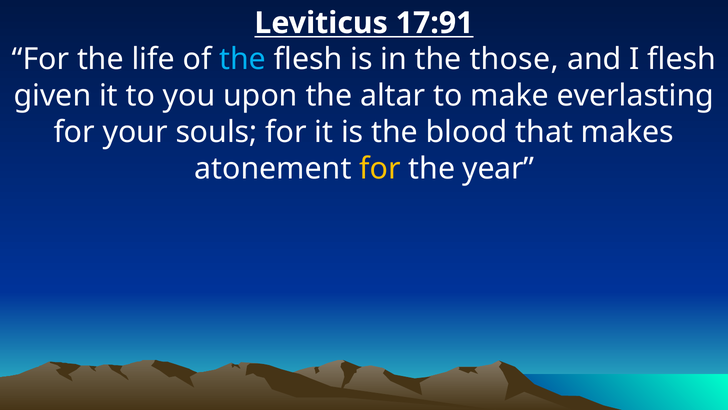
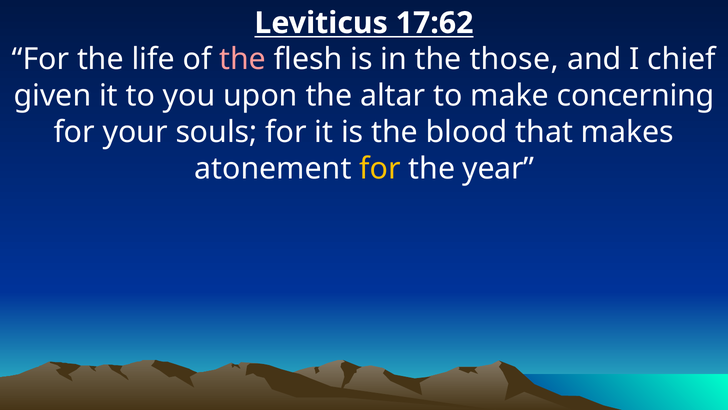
17:91: 17:91 -> 17:62 (435, 23)
the colour: light blue -> pink (243, 59)
I flesh: flesh -> chief (682, 59)
everlasting: everlasting -> concerning (636, 96)
